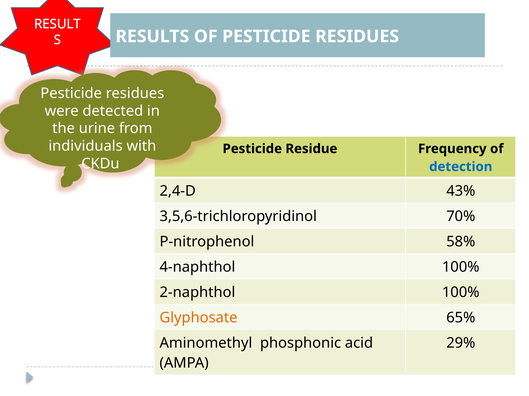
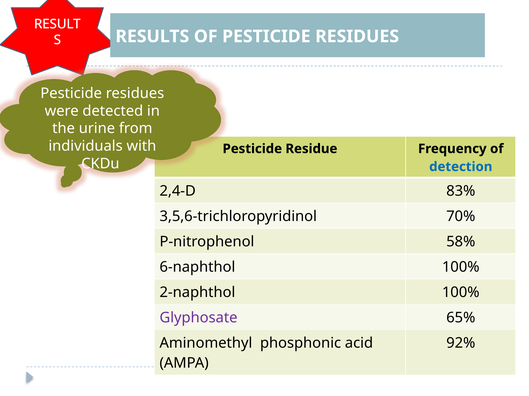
43%: 43% -> 83% (461, 191)
4-naphthol: 4-naphthol -> 6-naphthol (197, 268)
Glyphosate colour: orange -> purple (199, 318)
29%: 29% -> 92% (461, 344)
